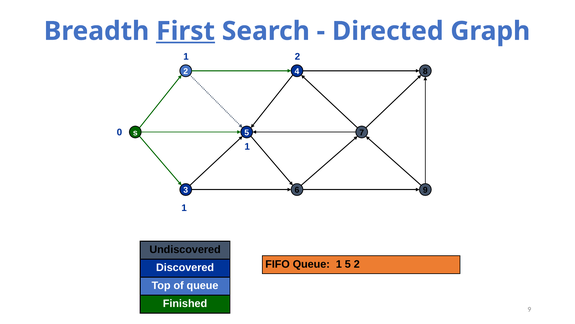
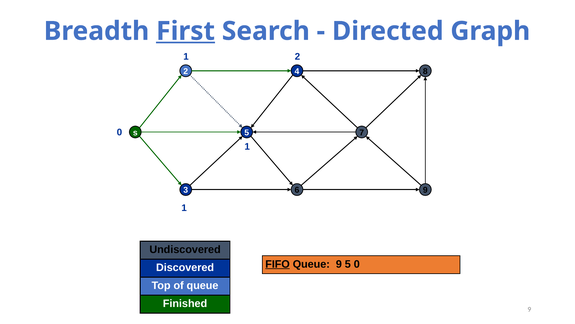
FIFO underline: none -> present (278, 264)
1: 1 -> 9 (339, 264)
5 2: 2 -> 0 (357, 264)
